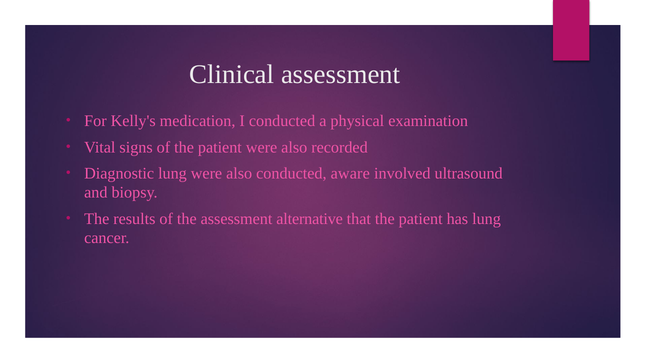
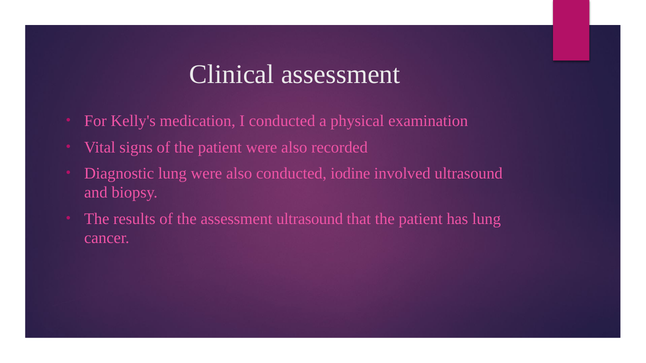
aware: aware -> iodine (350, 173)
assessment alternative: alternative -> ultrasound (310, 219)
